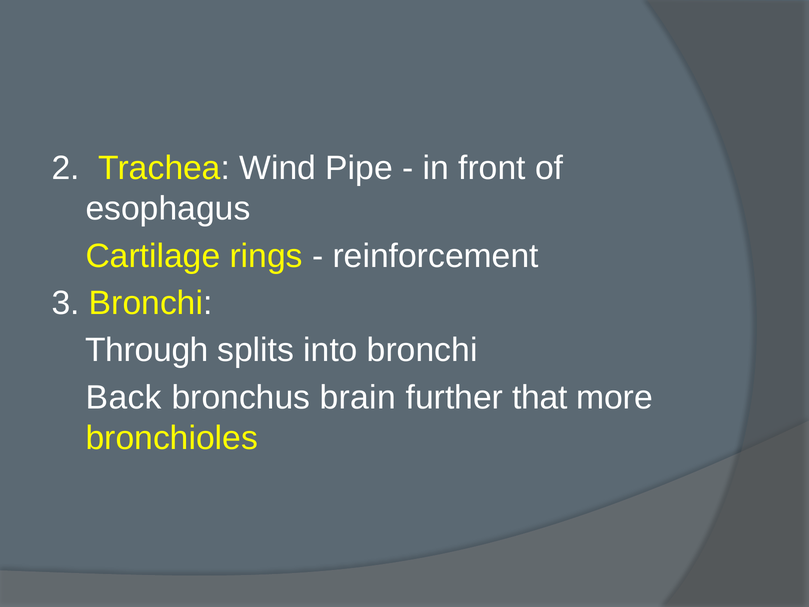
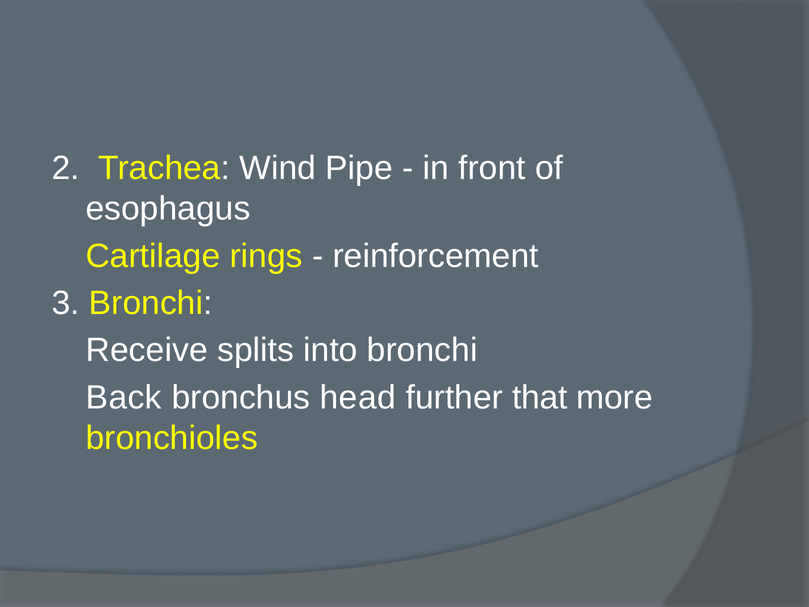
Through: Through -> Receive (147, 350)
brain: brain -> head (358, 397)
